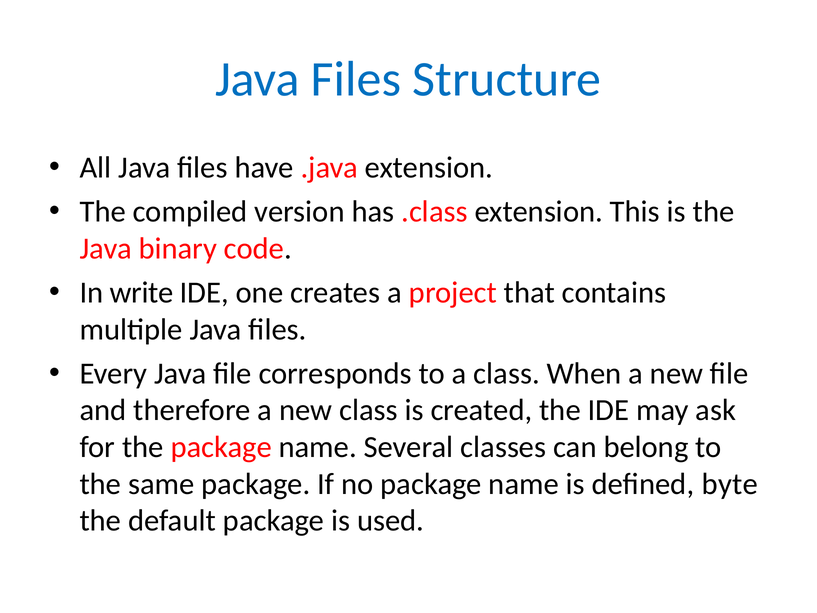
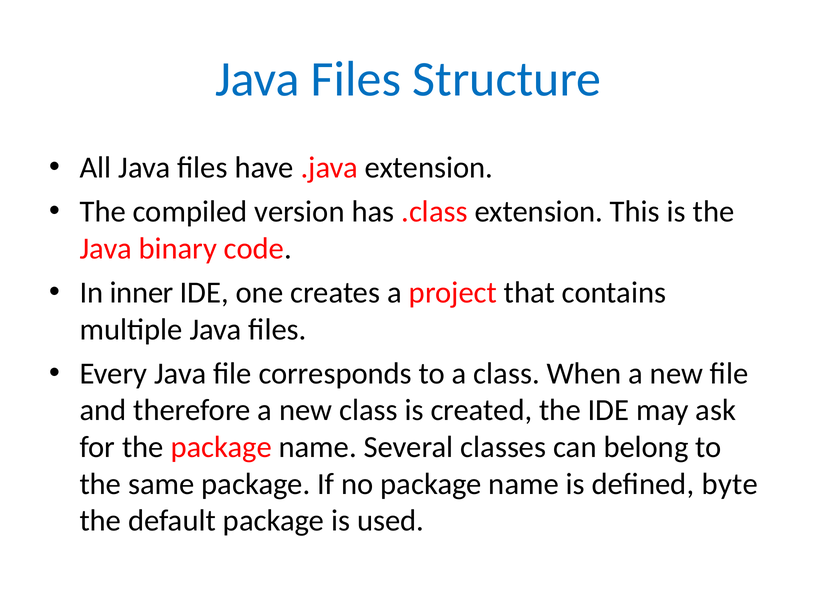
write: write -> inner (142, 293)
